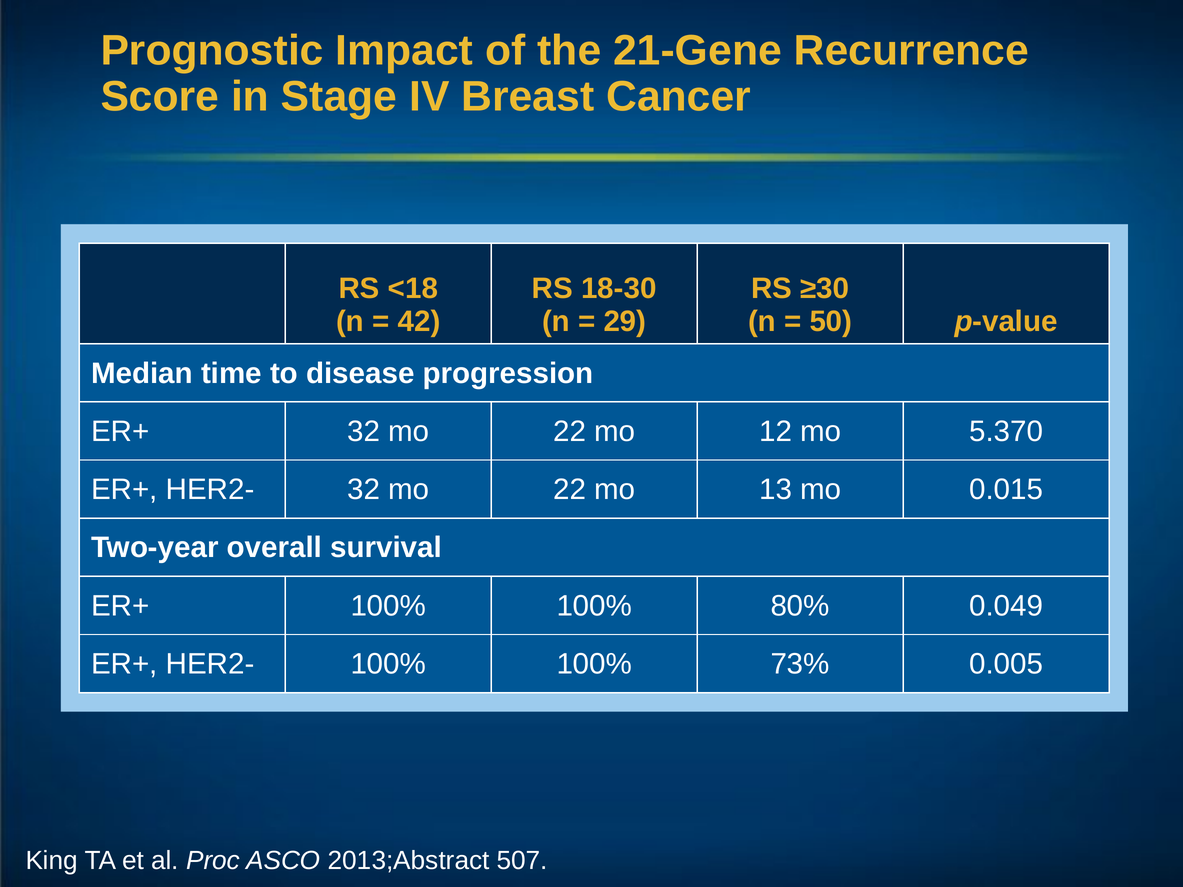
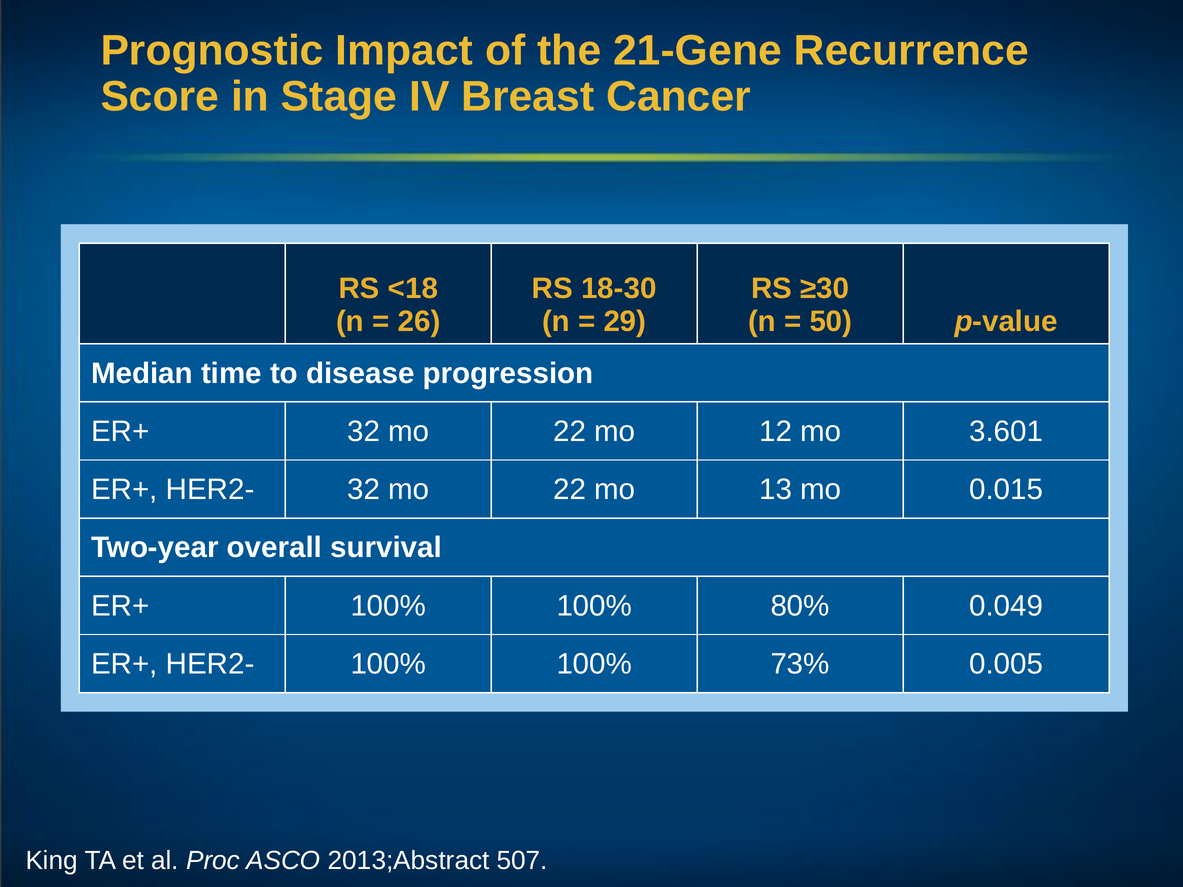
42: 42 -> 26 (419, 322)
5.370: 5.370 -> 3.601 (1006, 432)
